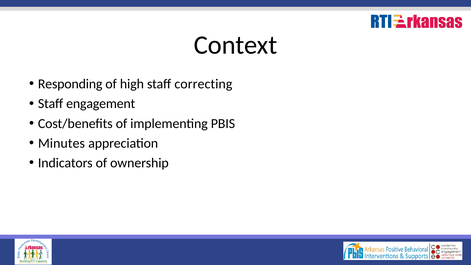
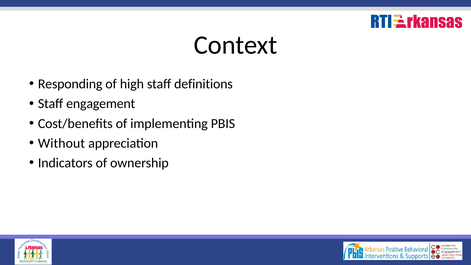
correcting: correcting -> definitions (204, 84)
Minutes: Minutes -> Without (61, 143)
